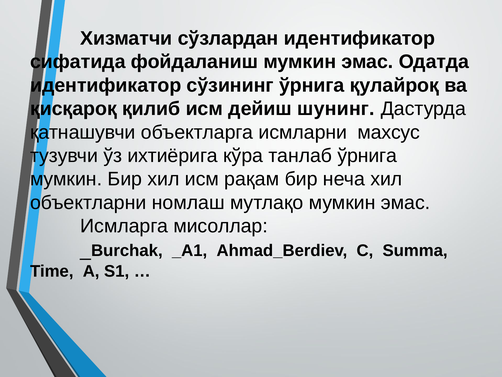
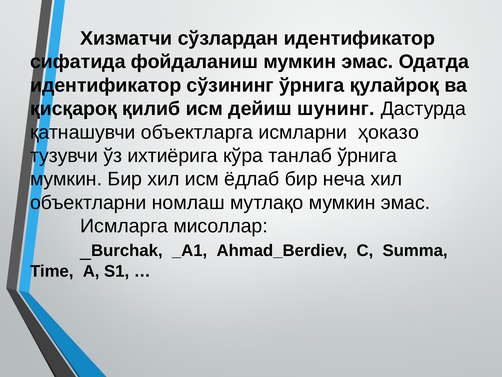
махсус: махсус -> ҳоказо (389, 132)
рақам: рақам -> ёдлаб (252, 179)
